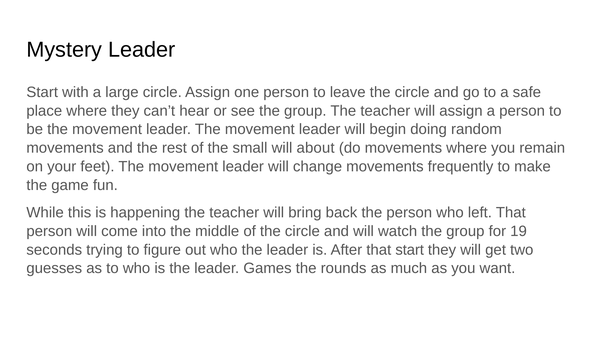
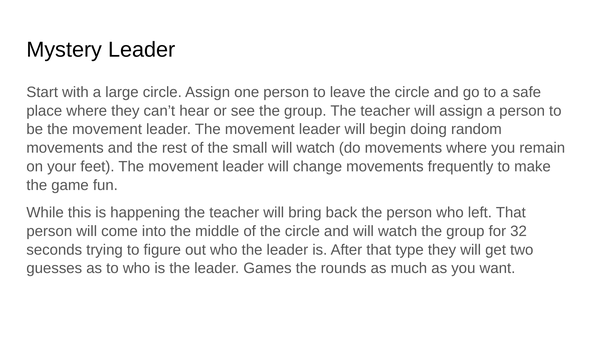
about: about -> watch (316, 148)
19: 19 -> 32 (519, 231)
that start: start -> type (410, 250)
